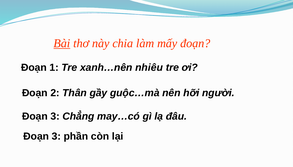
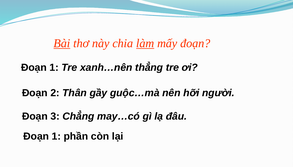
làm underline: none -> present (145, 43)
nhiêu: nhiêu -> thẳng (149, 68)
3: 3 -> 1 (56, 136)
